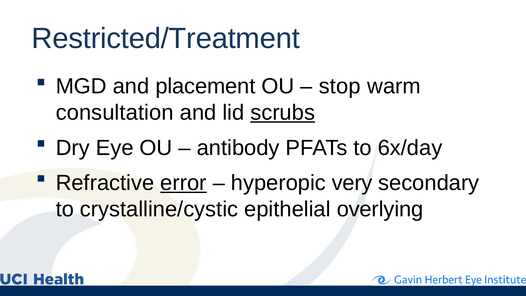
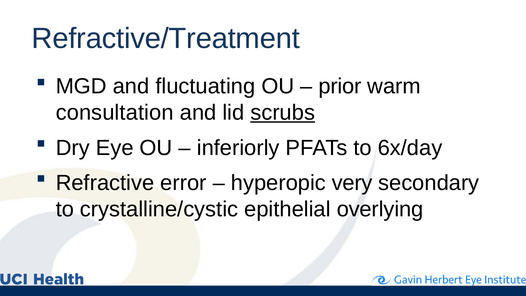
Restricted/Treatment: Restricted/Treatment -> Refractive/Treatment (166, 39)
placement: placement -> fluctuating (205, 86)
stop: stop -> prior (340, 86)
antibody: antibody -> inferiorly (238, 148)
error underline: present -> none (183, 183)
